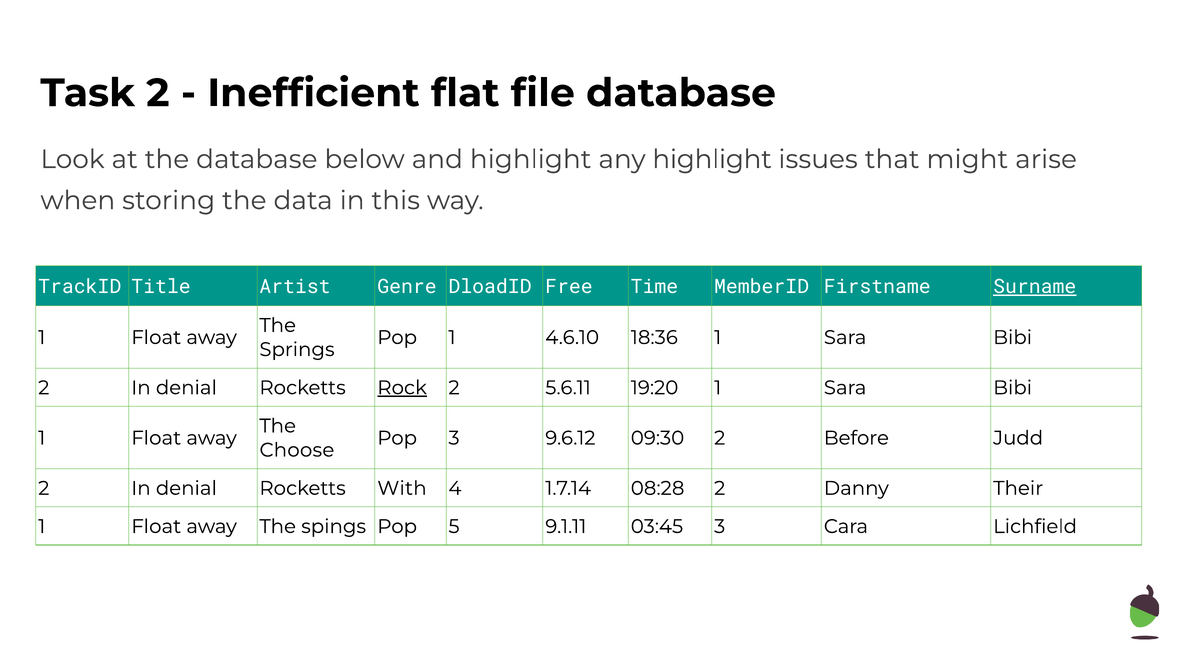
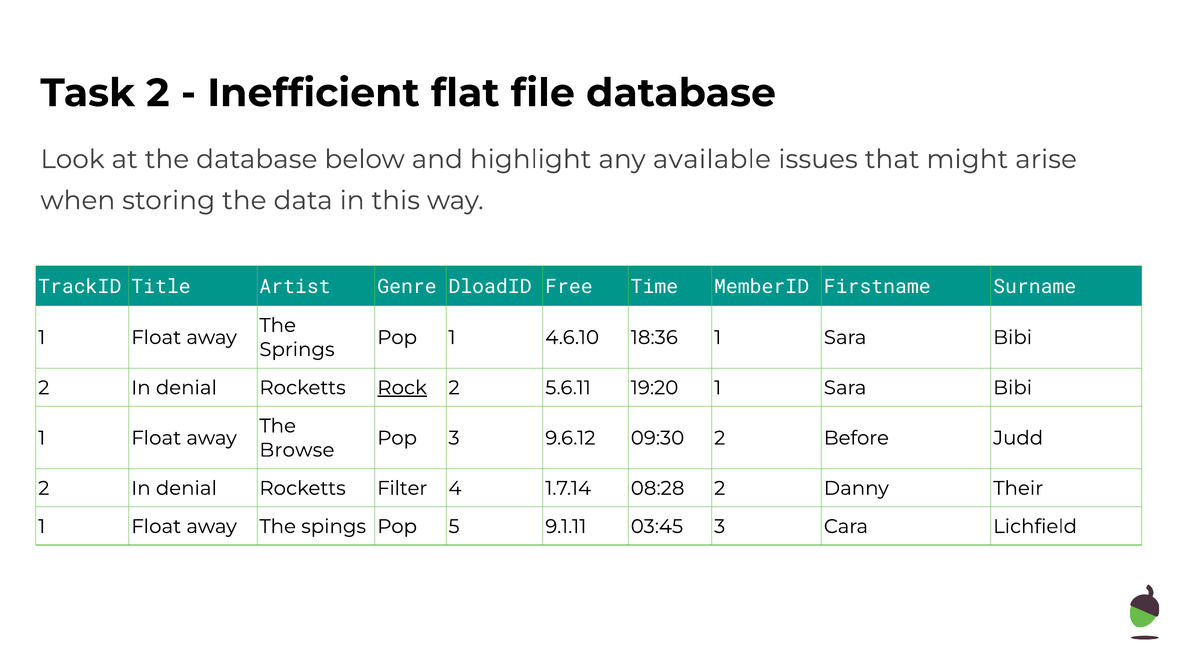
any highlight: highlight -> available (712, 159)
Surname underline: present -> none (1035, 287)
Choose: Choose -> Browse (297, 450)
With: With -> Filter (402, 488)
